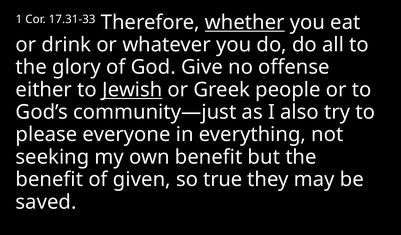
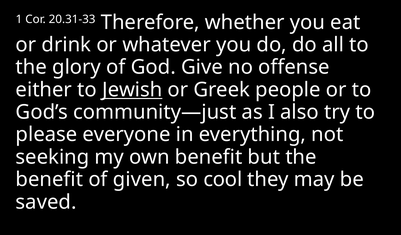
17.31-33: 17.31-33 -> 20.31-33 (72, 19)
whether underline: present -> none (245, 22)
true: true -> cool (223, 179)
